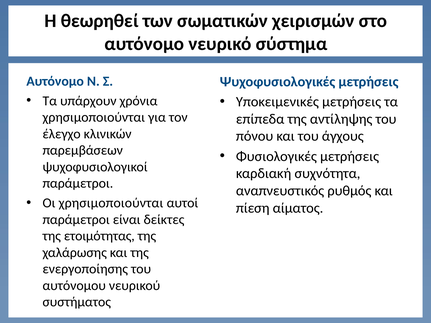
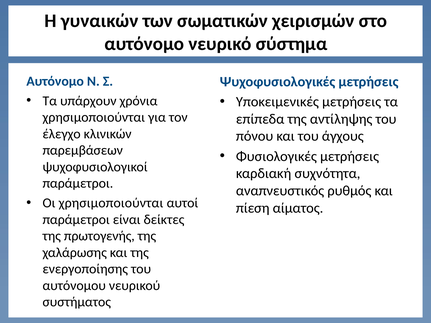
θεωρηθεί: θεωρηθεί -> γυναικών (100, 21)
ετοιμότητας: ετοιμότητας -> πρωτογενής (99, 236)
